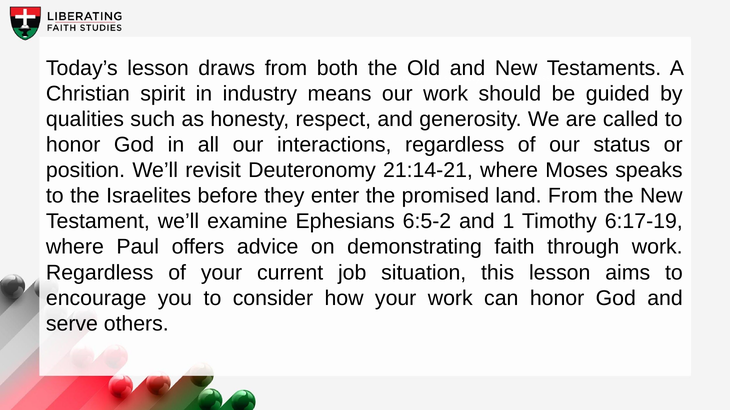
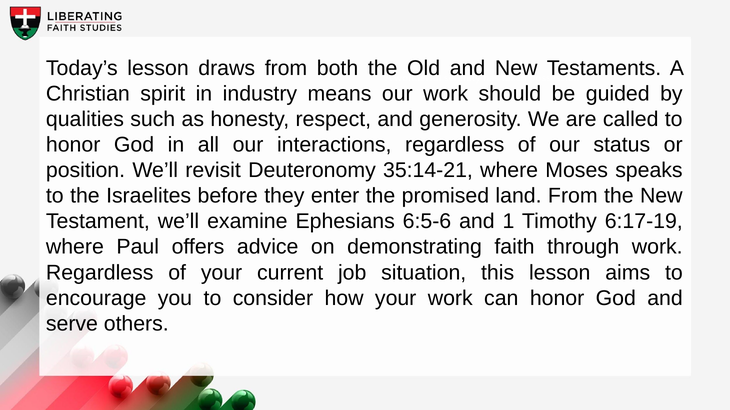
21:14-21: 21:14-21 -> 35:14-21 (428, 171)
6:5-2: 6:5-2 -> 6:5-6 (427, 222)
